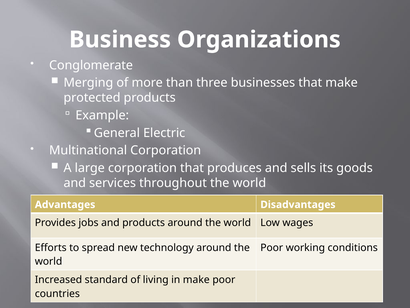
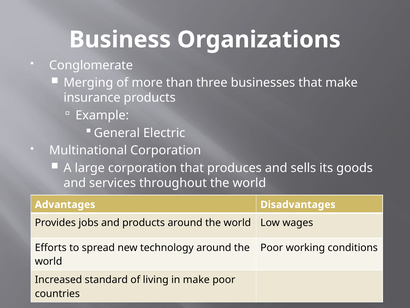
protected: protected -> insurance (92, 98)
